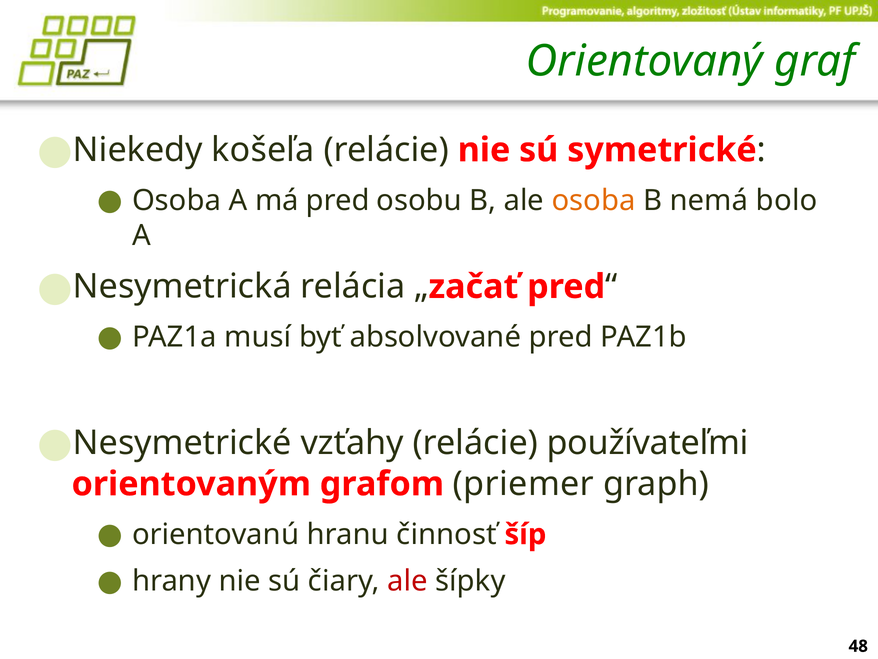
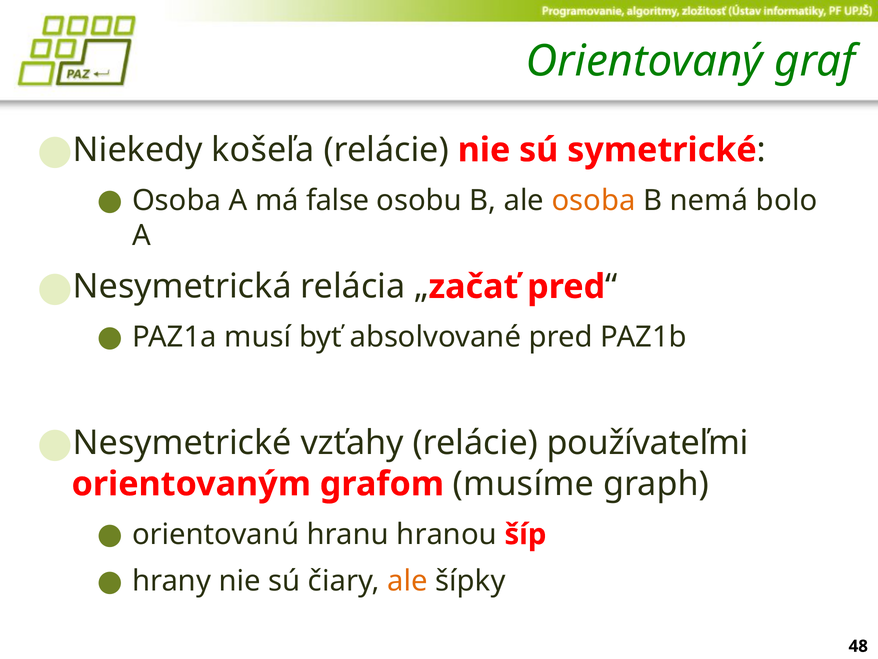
má pred: pred -> false (338, 200)
priemer: priemer -> musíme (523, 484)
činnosť: činnosť -> hranou (447, 534)
ale colour: red -> orange (408, 581)
